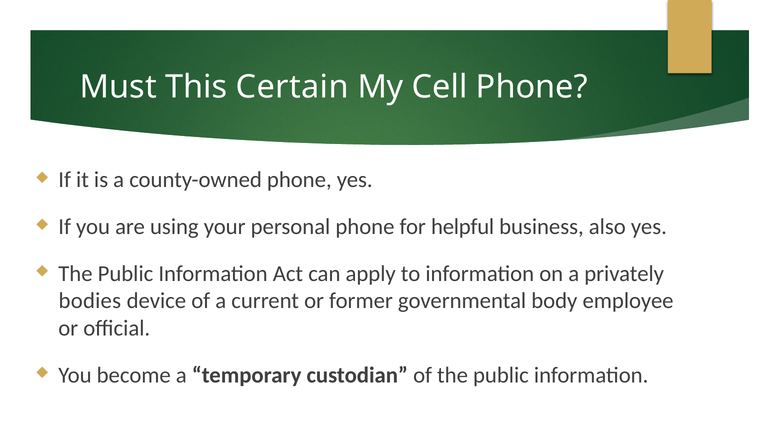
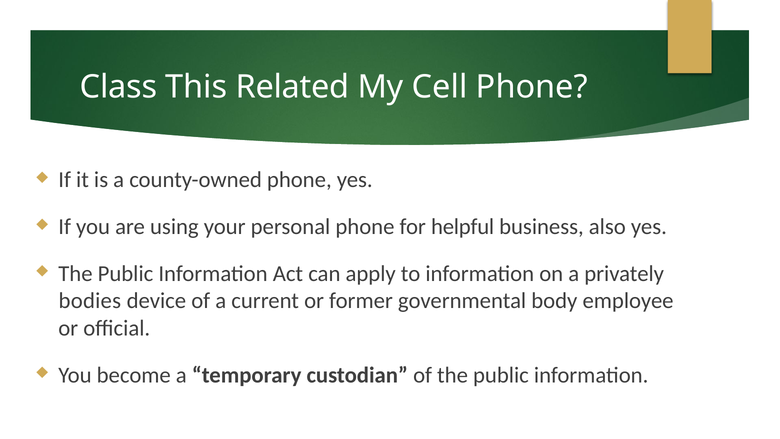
Must: Must -> Class (118, 87)
Certain: Certain -> Related (293, 87)
